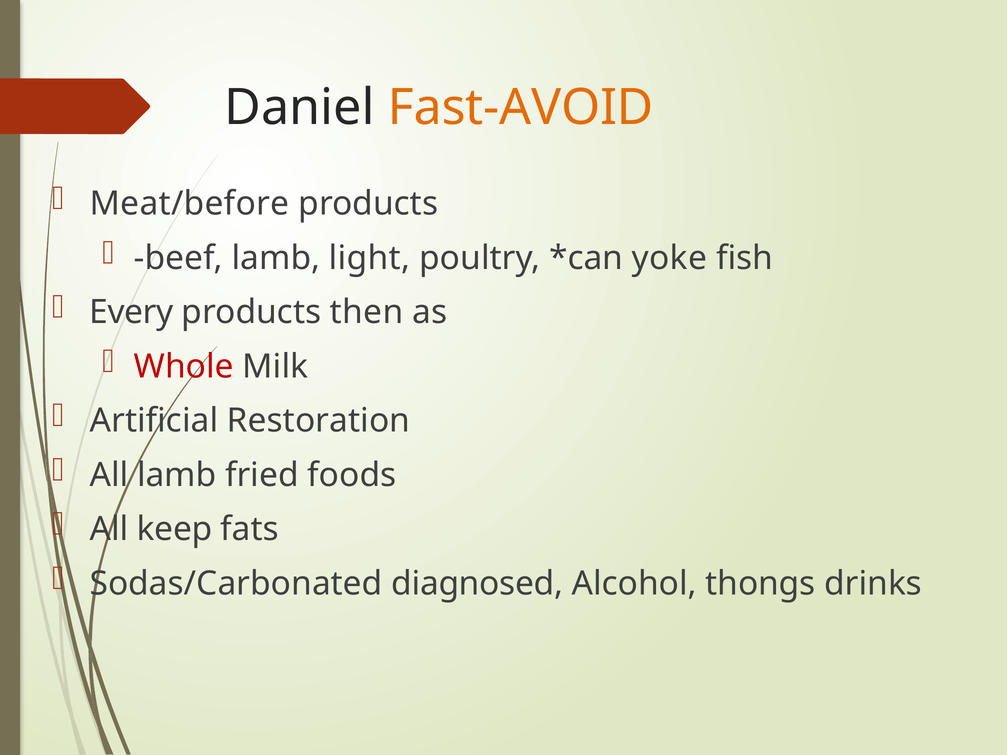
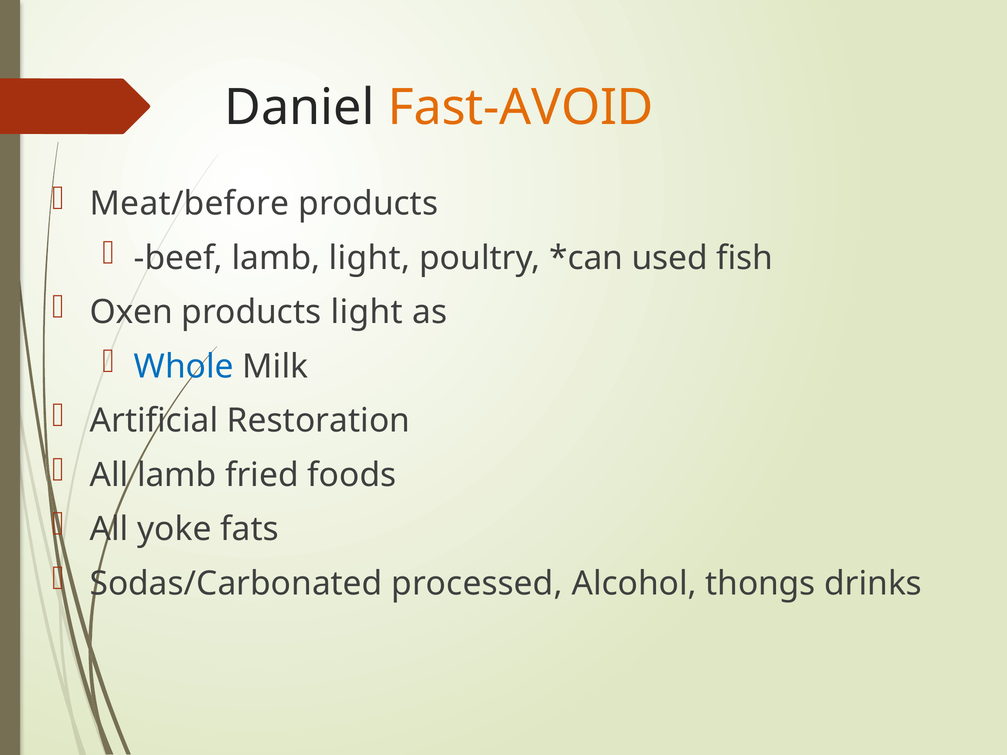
yoke: yoke -> used (670, 258)
Every: Every -> Oxen (131, 312)
products then: then -> light (367, 312)
Whole colour: red -> blue (184, 367)
keep: keep -> yoke (174, 529)
diagnosed: diagnosed -> processed (477, 584)
